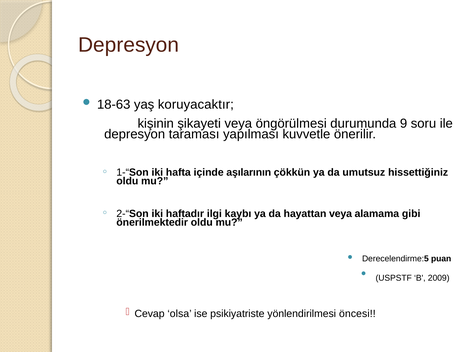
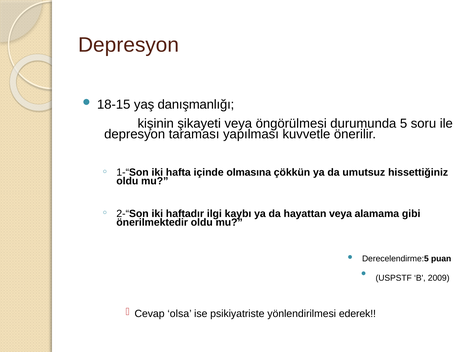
18-63: 18-63 -> 18-15 (114, 105)
koruyacaktır: koruyacaktır -> danışmanlığı (196, 105)
9: 9 -> 5 (404, 123)
aşılarının: aşılarının -> olmasına (249, 172)
öncesi: öncesi -> ederek (357, 313)
